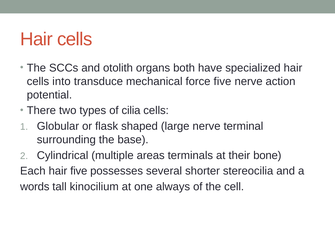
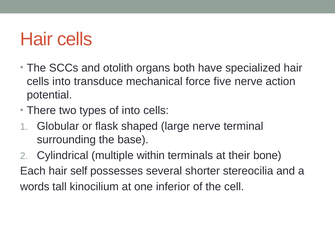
of cilia: cilia -> into (131, 110)
areas: areas -> within (151, 155)
hair five: five -> self (79, 171)
always: always -> inferior (173, 186)
